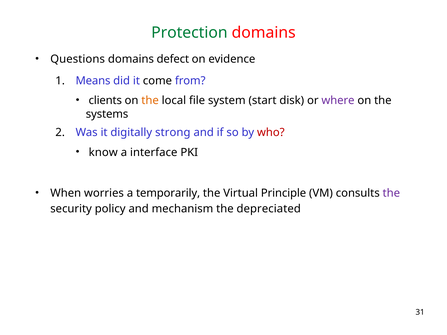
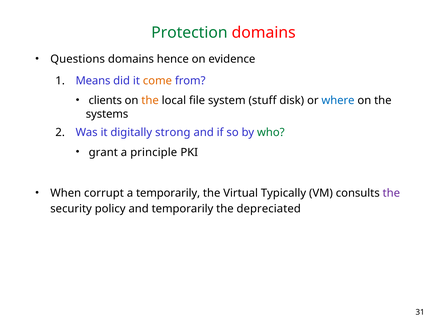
defect: defect -> hence (173, 59)
come colour: black -> orange (157, 81)
start: start -> stuff (262, 101)
where colour: purple -> blue (338, 101)
who colour: red -> green (271, 132)
know: know -> grant (103, 152)
interface: interface -> principle (154, 152)
worries: worries -> corrupt (104, 193)
Principle: Principle -> Typically (283, 193)
and mechanism: mechanism -> temporarily (182, 209)
